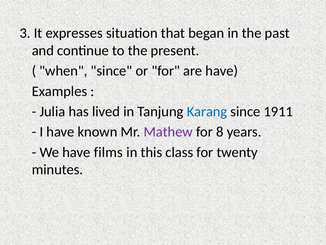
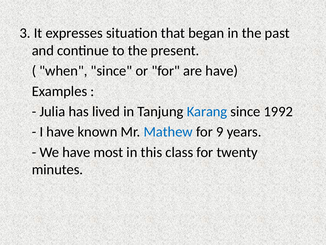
1911: 1911 -> 1992 (278, 111)
Mathew colour: purple -> blue (168, 132)
8: 8 -> 9 (220, 132)
films: films -> most (108, 152)
